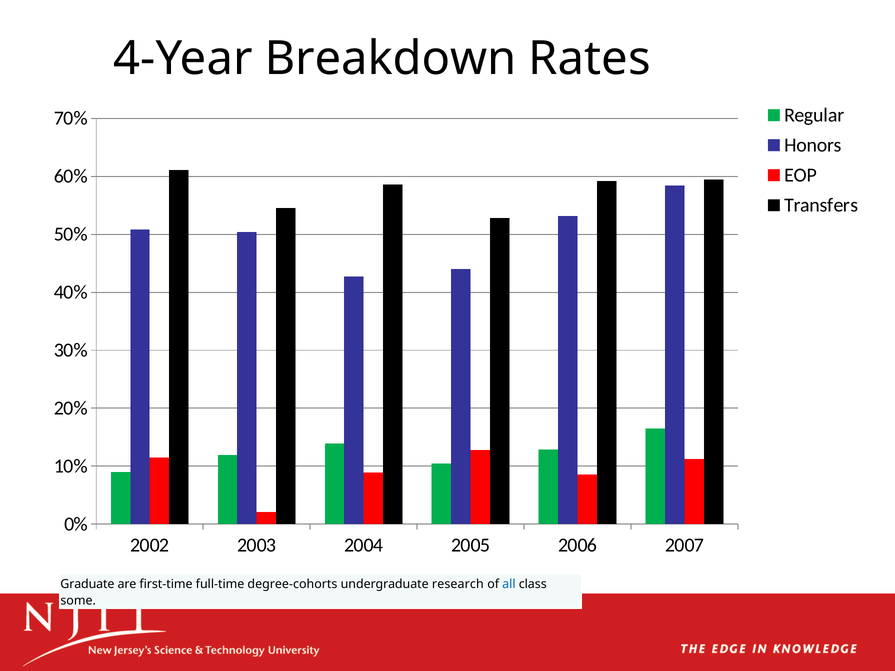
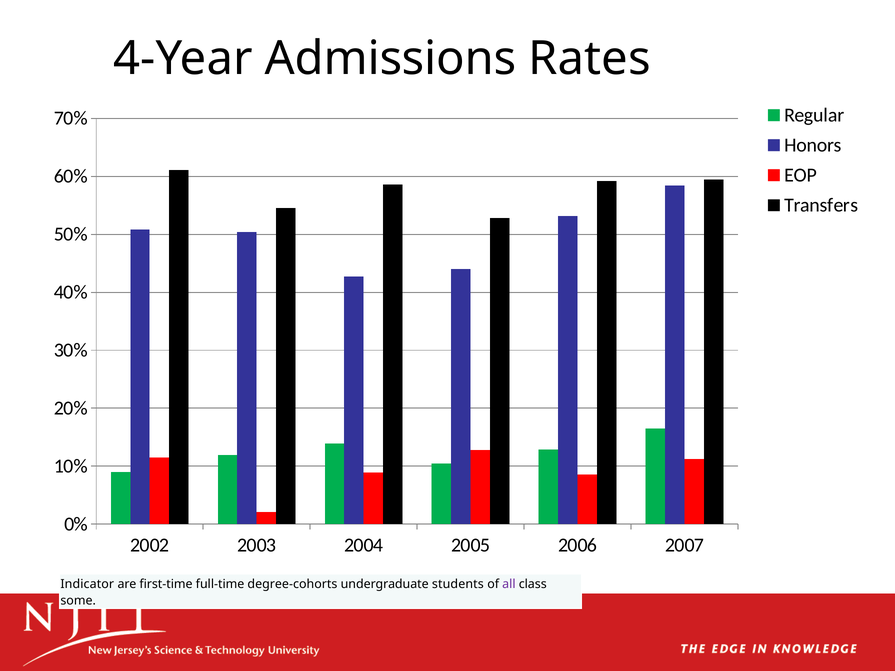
Breakdown: Breakdown -> Admissions (391, 59)
Graduate: Graduate -> Indicator (87, 584)
research: research -> students (458, 584)
all colour: blue -> purple (509, 584)
